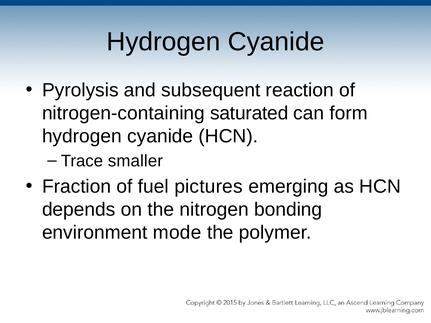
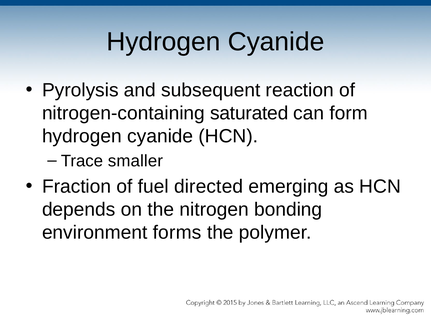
pictures: pictures -> directed (209, 187)
mode: mode -> forms (177, 233)
